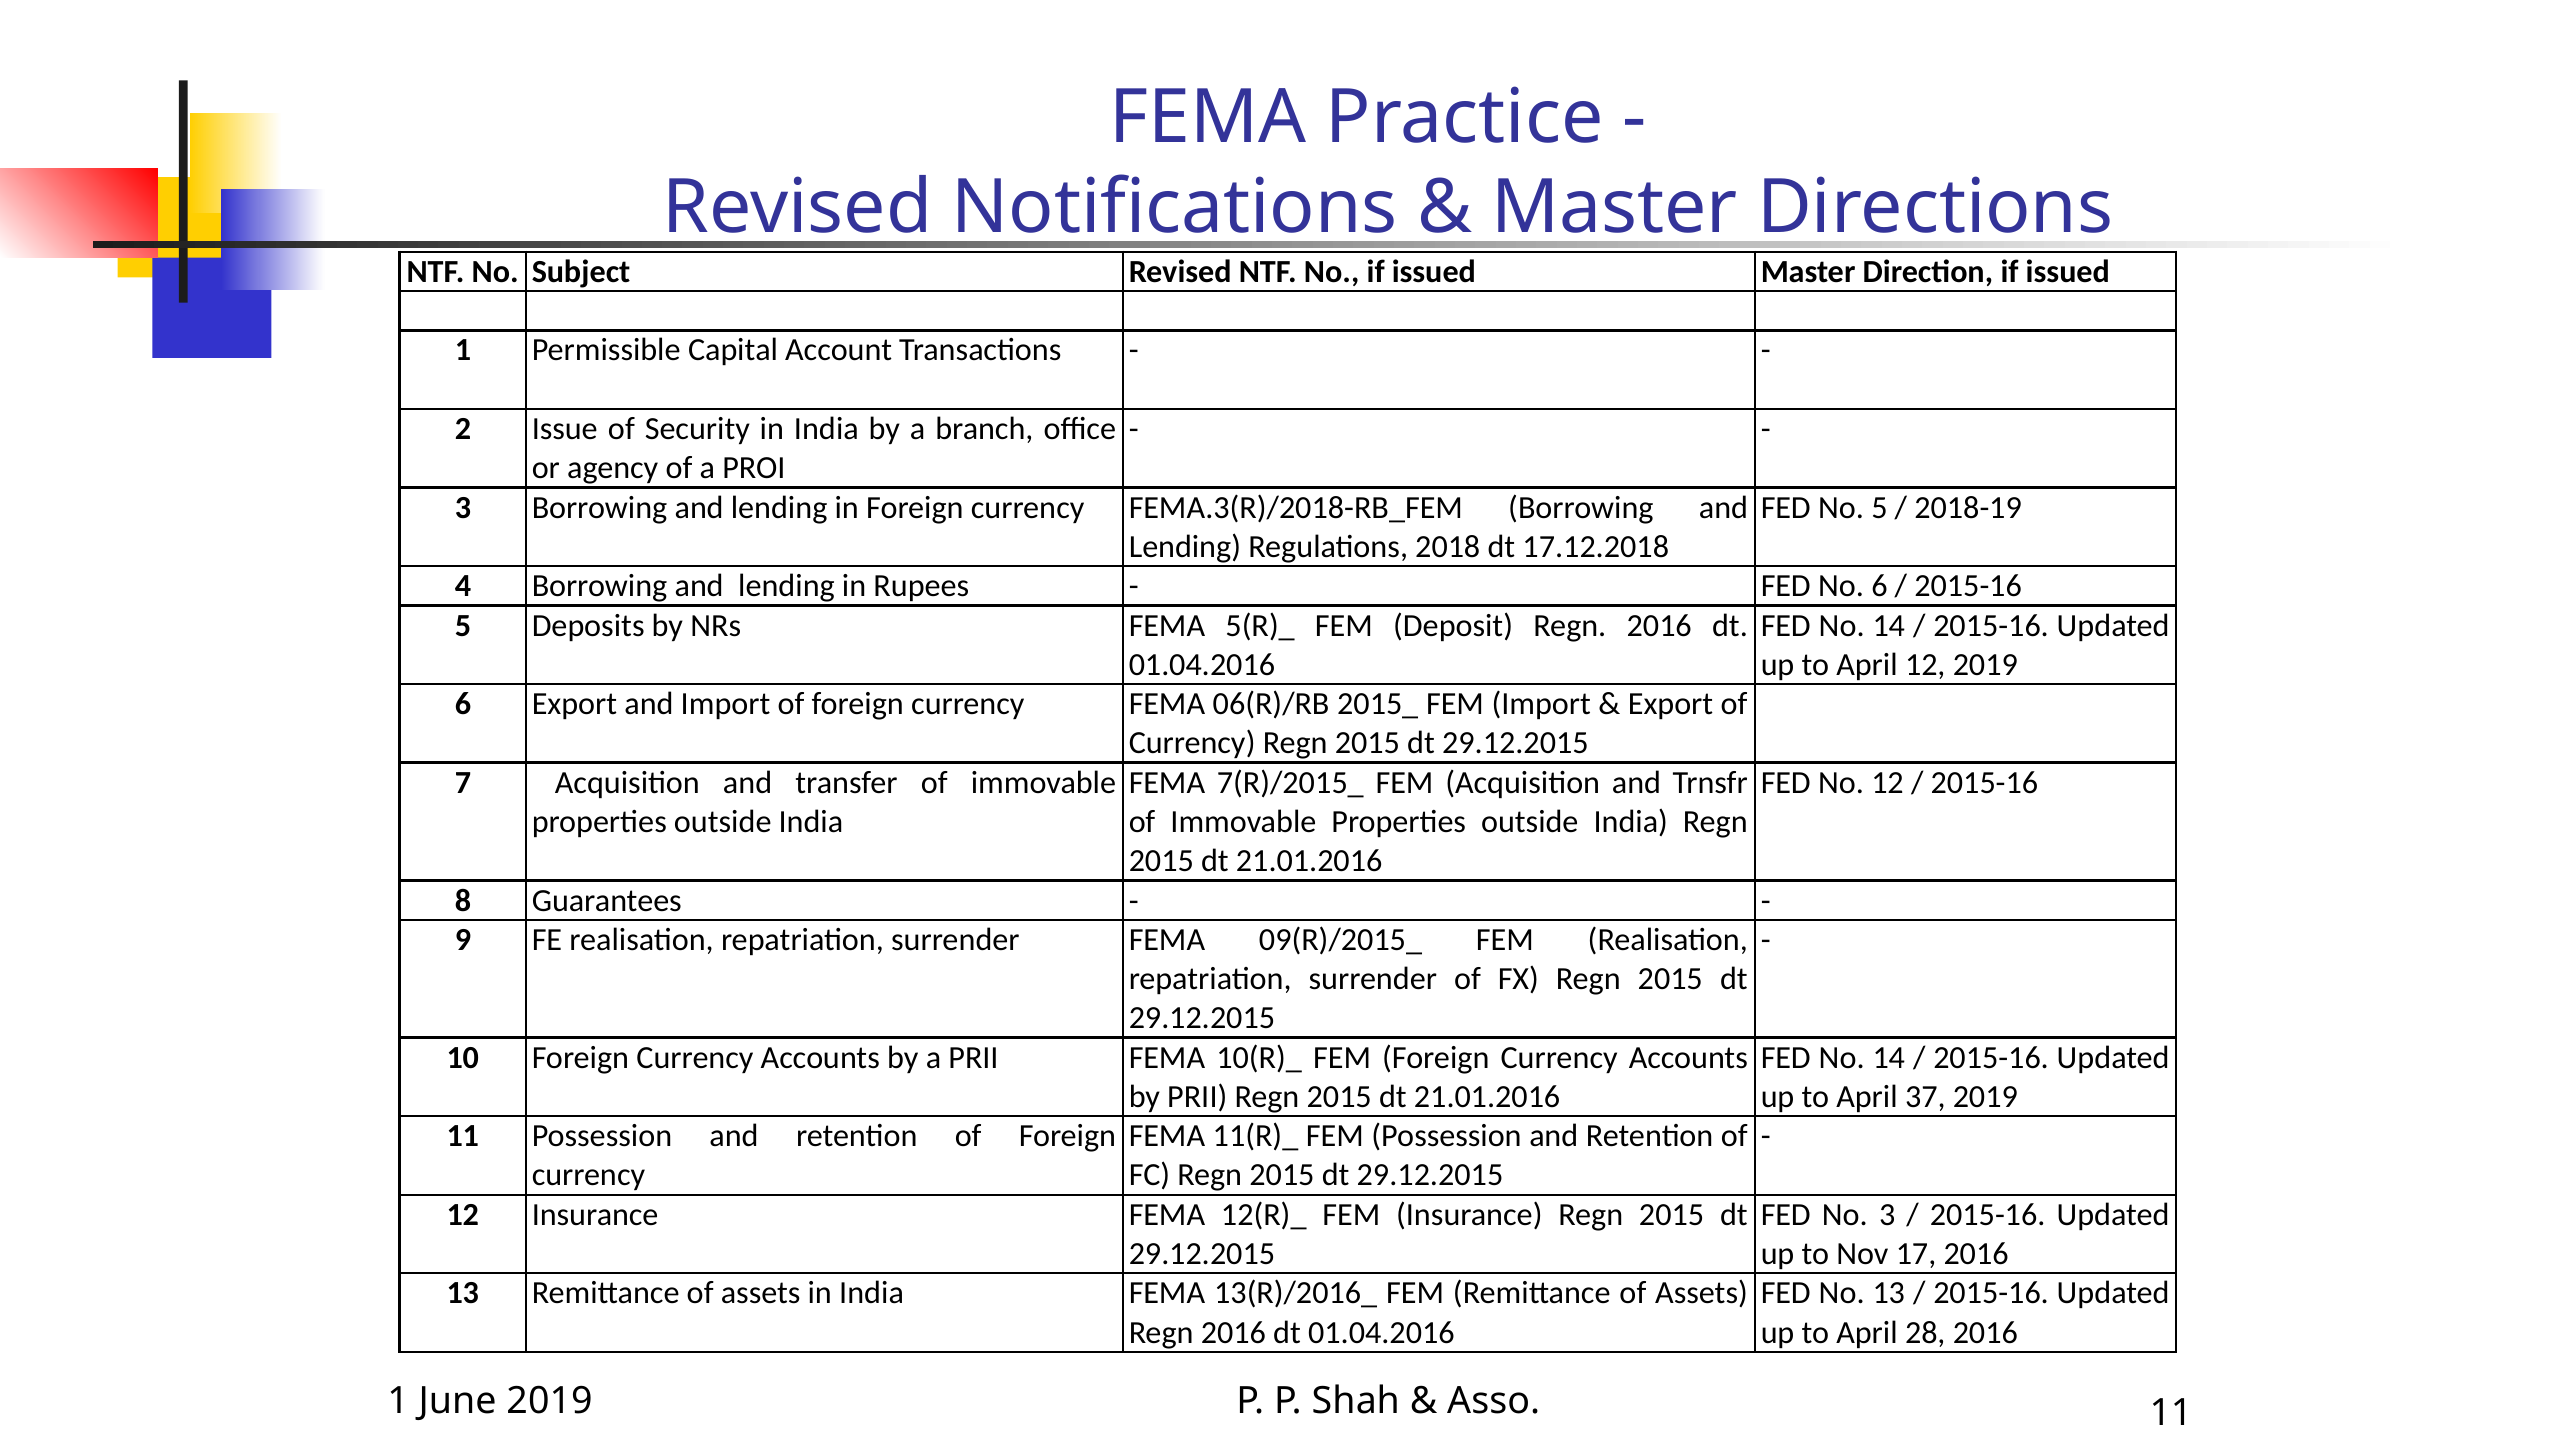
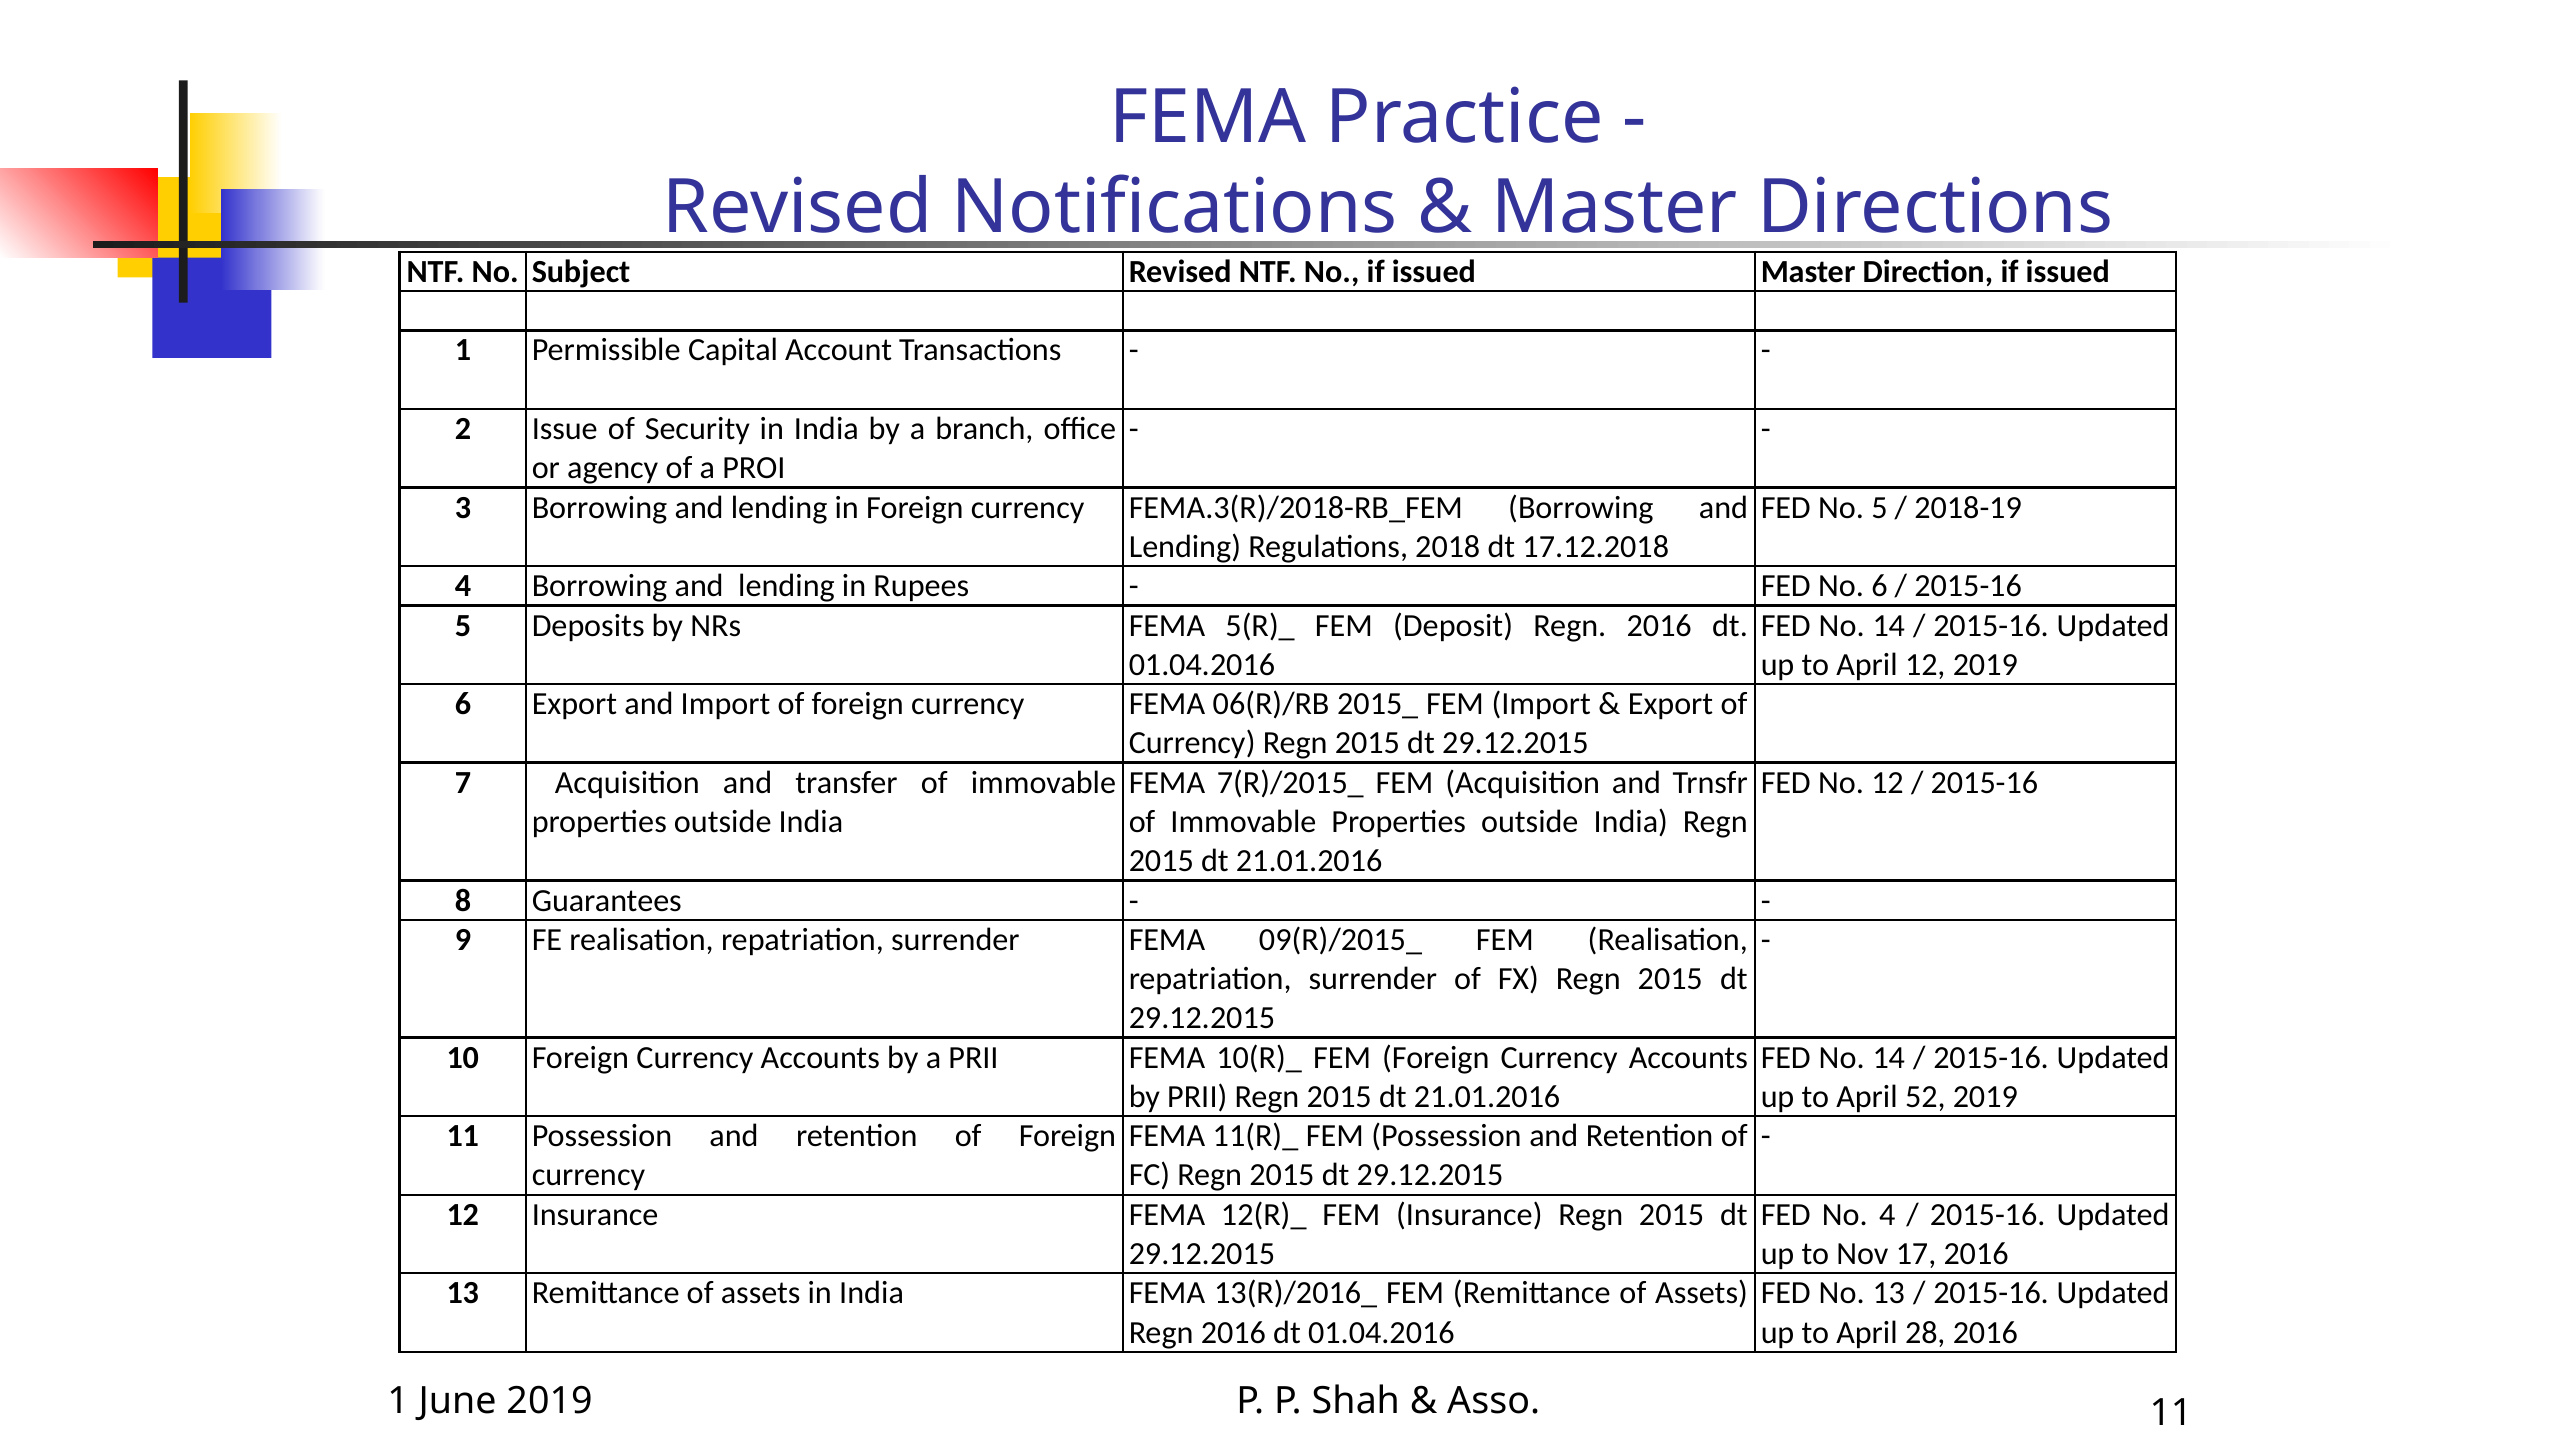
37: 37 -> 52 (1925, 1097)
No 3: 3 -> 4 (1887, 1215)
